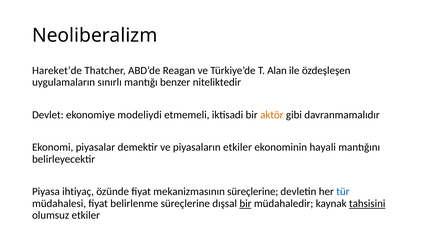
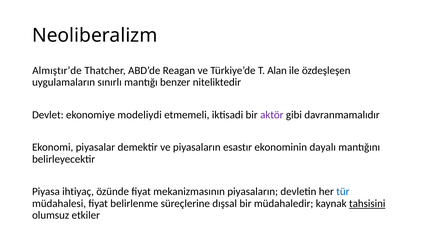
Hareket’de: Hareket’de -> Almıştır’de (57, 70)
aktör colour: orange -> purple (272, 115)
piyasaların etkiler: etkiler -> esastır (238, 147)
hayali: hayali -> dayalı (323, 147)
mekanizmasının süreçlerine: süreçlerine -> piyasaların (253, 191)
bir underline: present -> none (245, 203)
